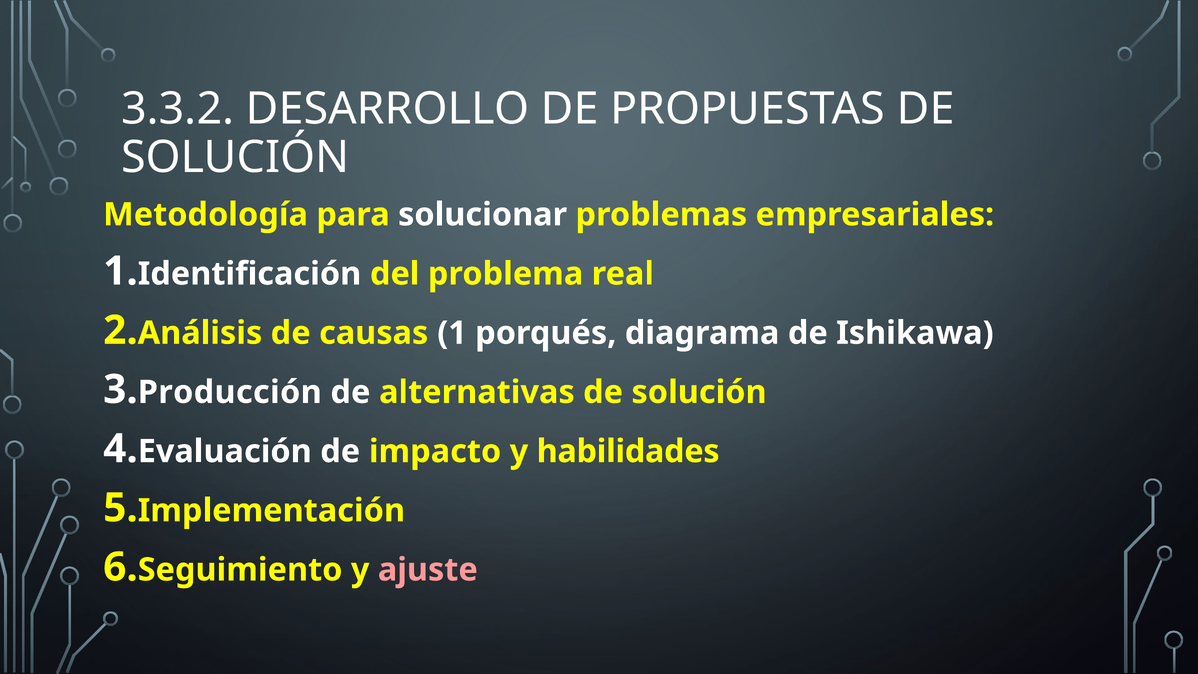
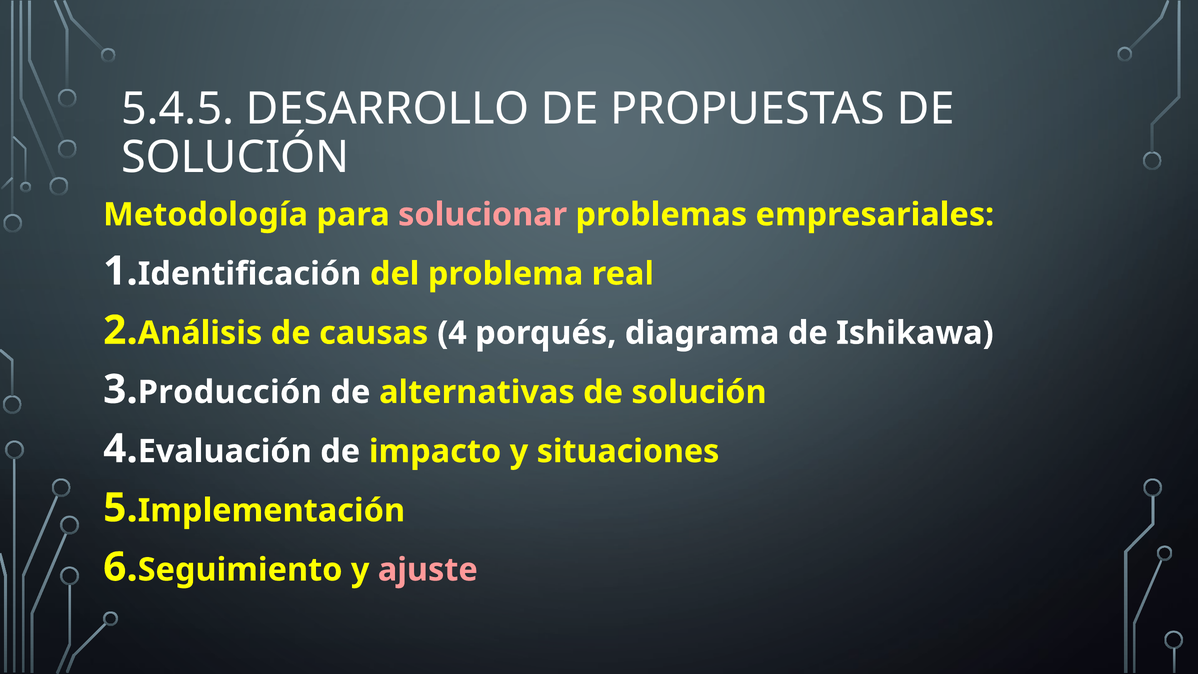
3.3.2: 3.3.2 -> 5.4.5 (178, 109)
solucionar colour: white -> pink (483, 215)
causas 1: 1 -> 4 (452, 333)
habilidades: habilidades -> situaciones (628, 451)
